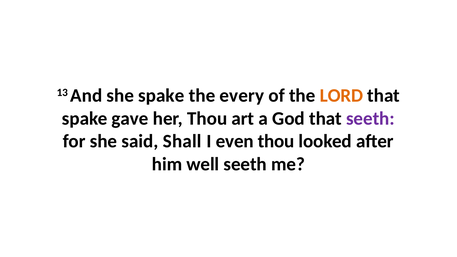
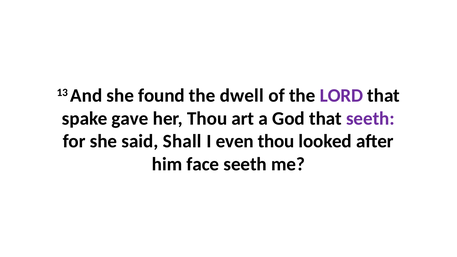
she spake: spake -> found (161, 96)
every: every -> dwell (242, 96)
LORD colour: orange -> purple (341, 96)
well: well -> face (203, 164)
